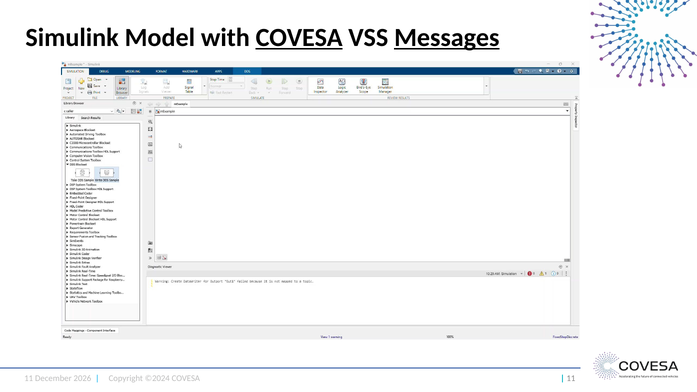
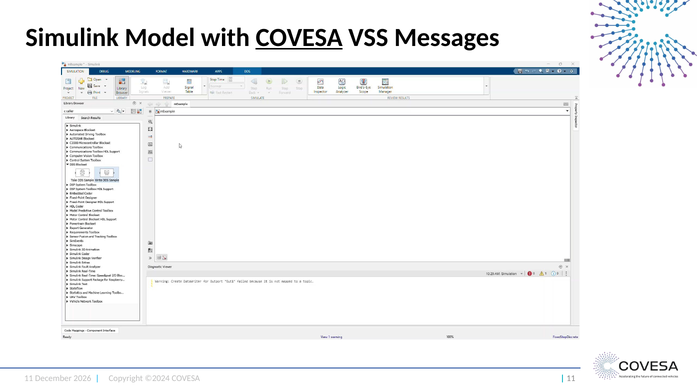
Messages underline: present -> none (447, 37)
